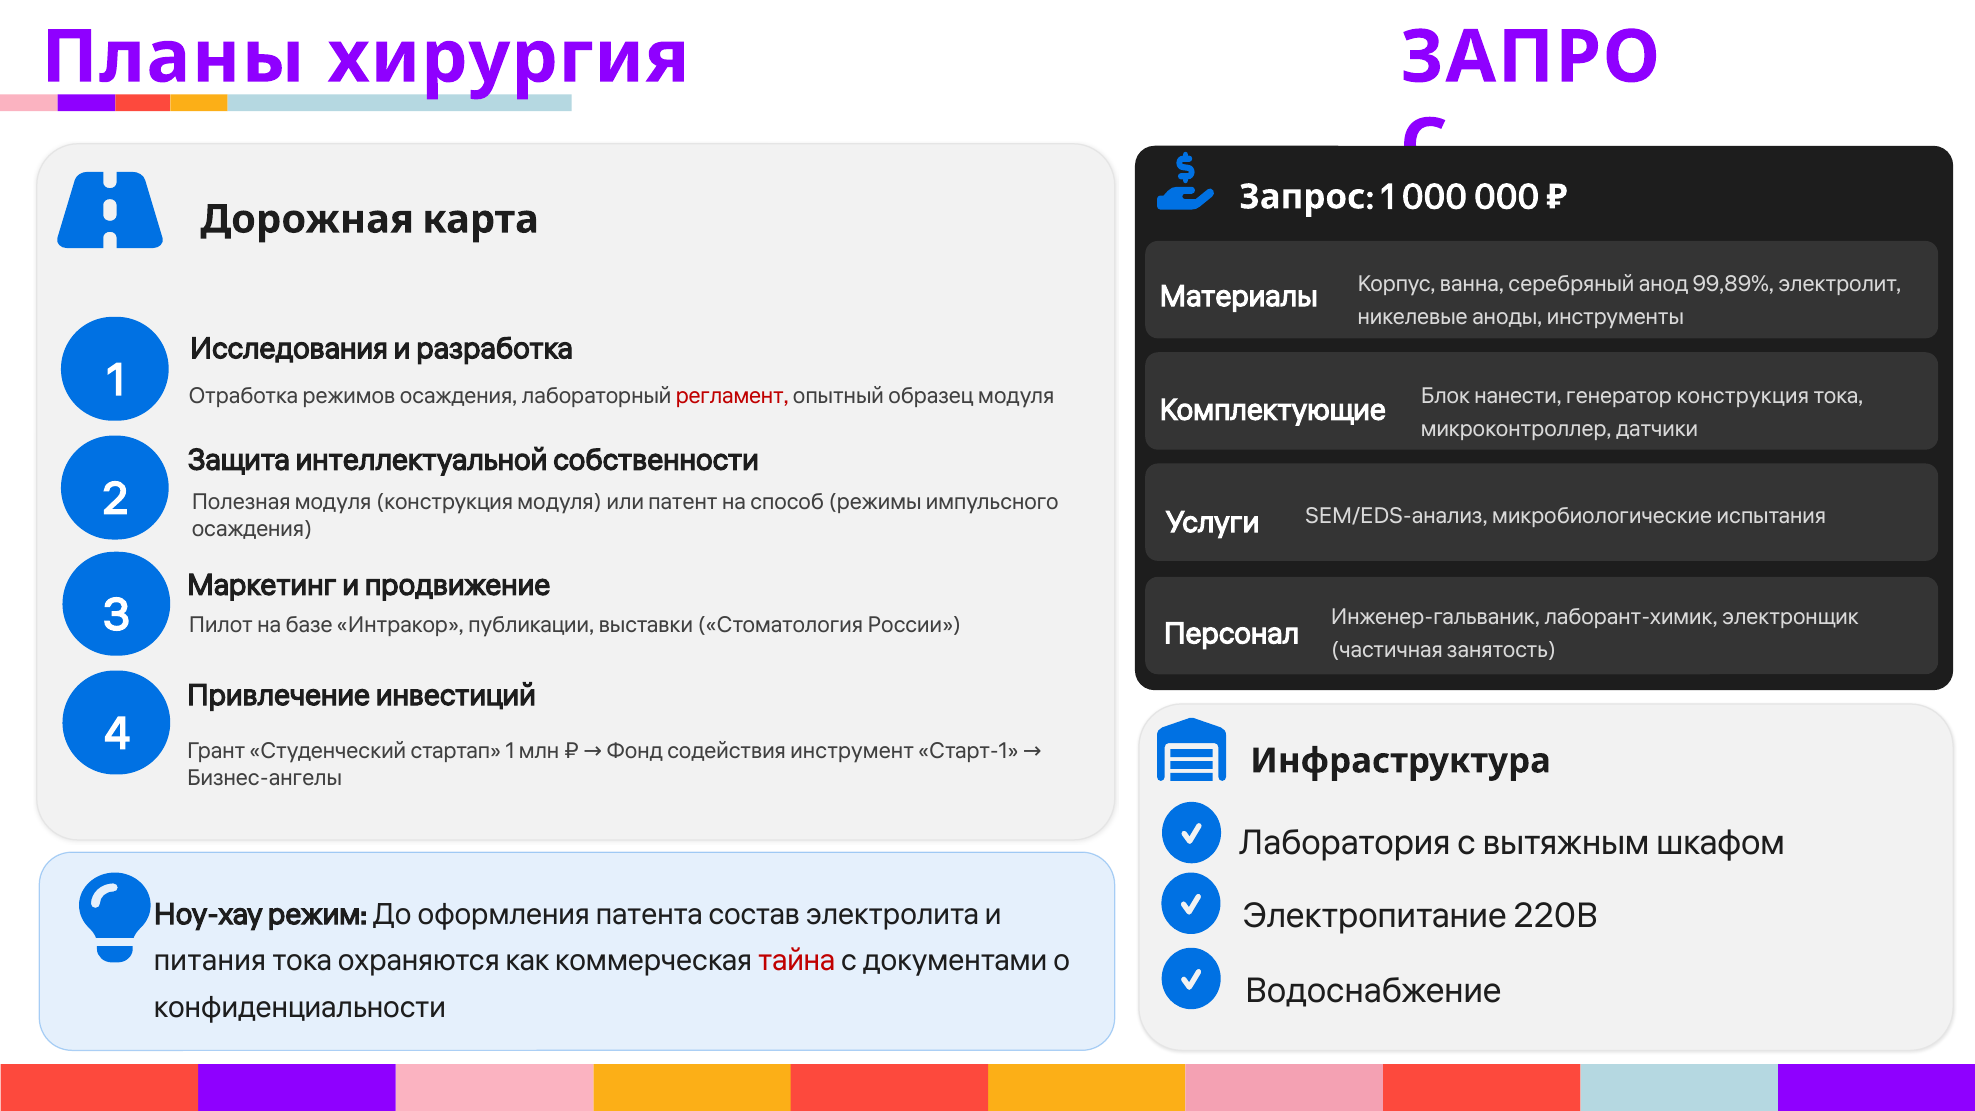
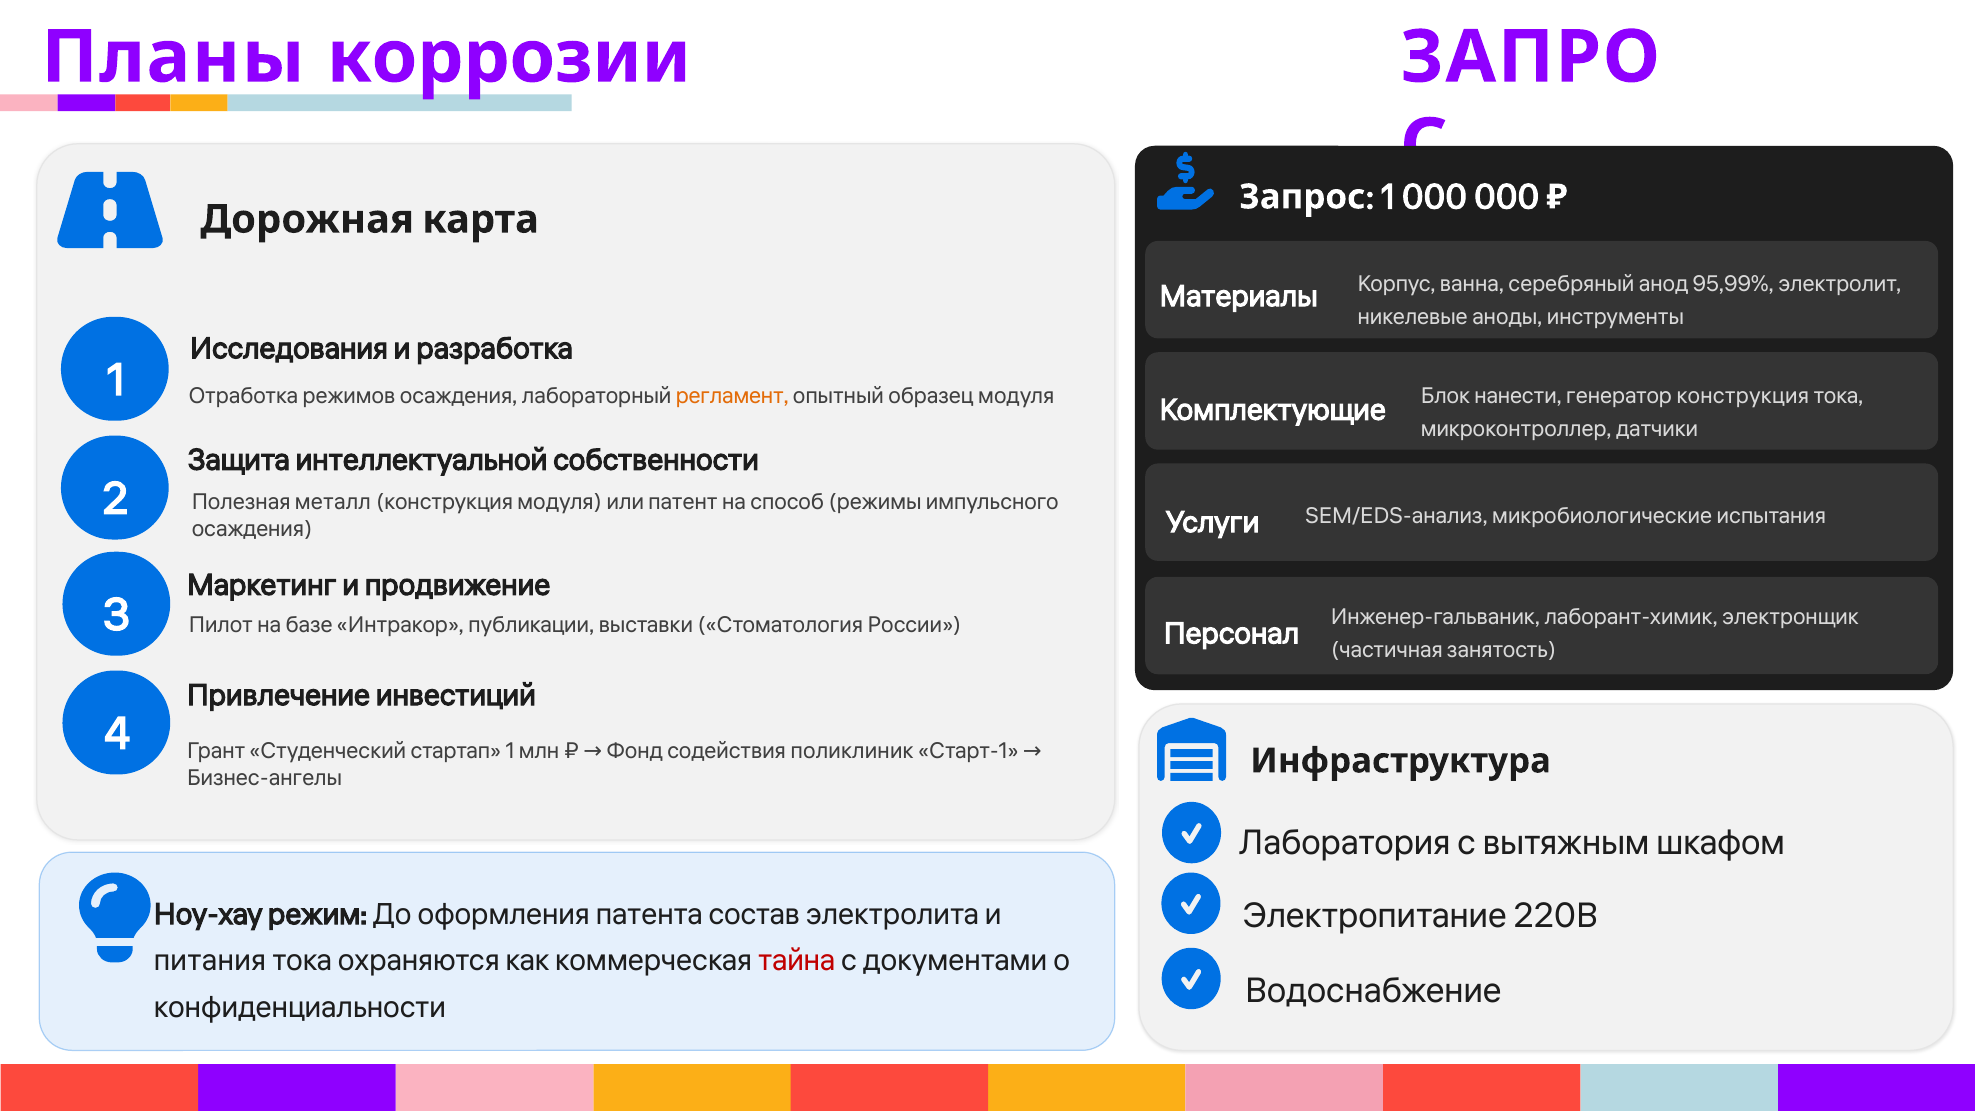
хирургия: хирургия -> коррозии (509, 57)
99,89%: 99,89% -> 95,99% (1733, 284)
регламент colour: red -> orange (732, 396)
Полезная модуля: модуля -> металл (333, 503)
инструмент: инструмент -> поликлиник (852, 751)
